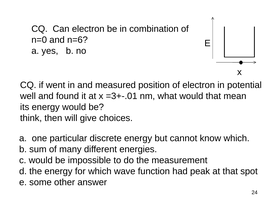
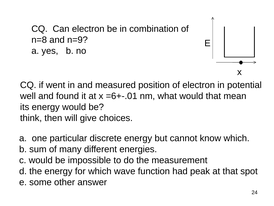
n=0: n=0 -> n=8 (39, 40)
n=6: n=6 -> n=9 (77, 40)
=3+-.01: =3+-.01 -> =6+-.01 (122, 96)
